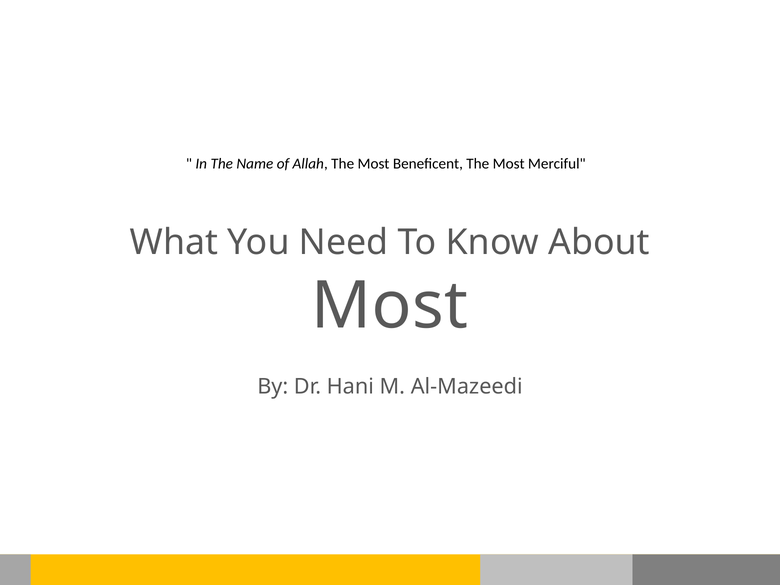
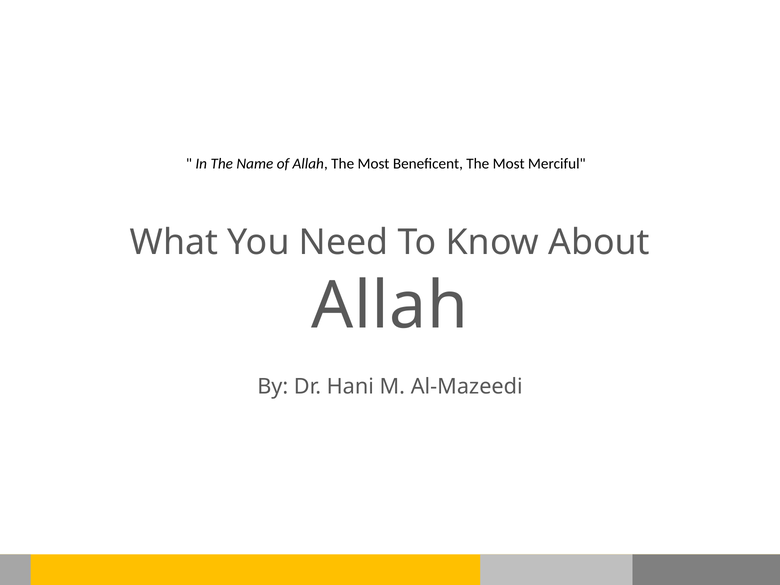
Most: Most -> Allah (390, 306)
